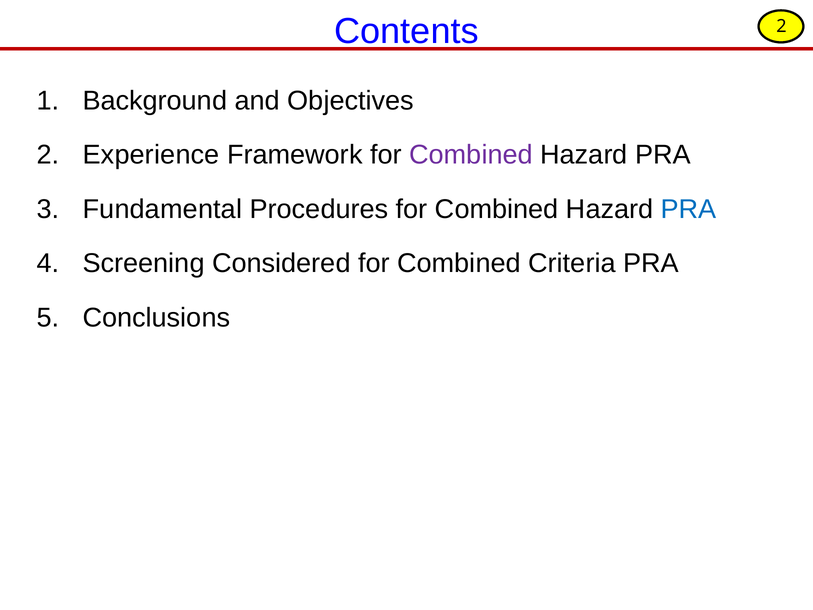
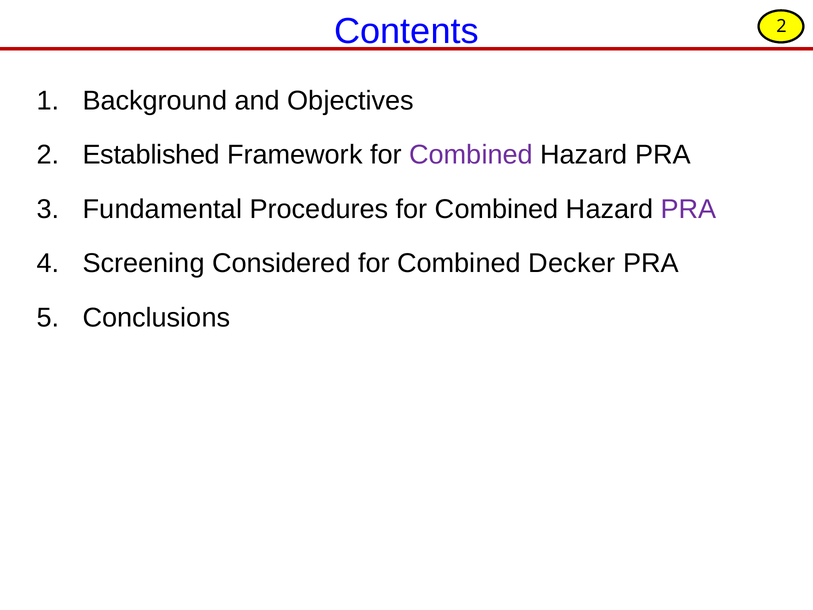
Experience: Experience -> Established (151, 155)
PRA colour: blue -> purple (689, 209)
Criteria: Criteria -> Decker (572, 263)
